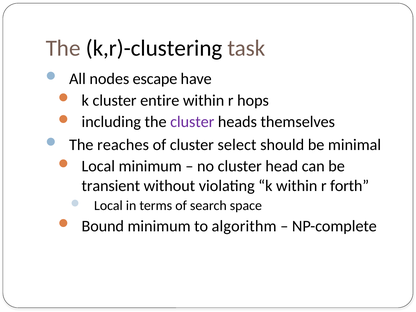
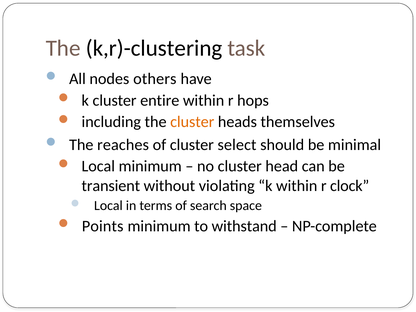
escape: escape -> others (155, 79)
cluster colour: purple -> orange (192, 122)
forth: forth -> clock (350, 186)
Bound: Bound -> Points (103, 226)
algorithm: algorithm -> withstand (244, 226)
